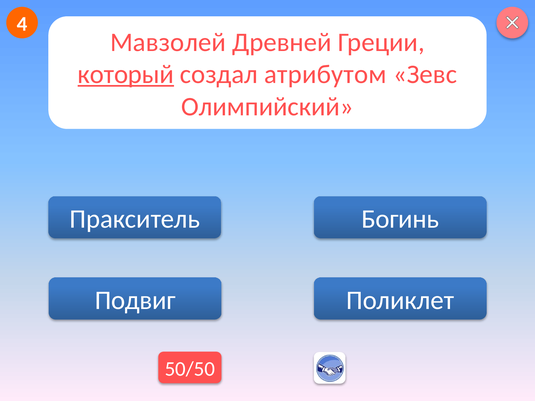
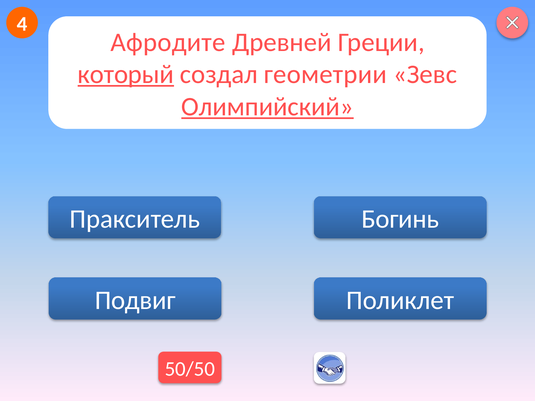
Мавзолей: Мавзолей -> Афродите (168, 42)
атрибутом: атрибутом -> геометрии (325, 75)
Олимпийский underline: none -> present (267, 107)
